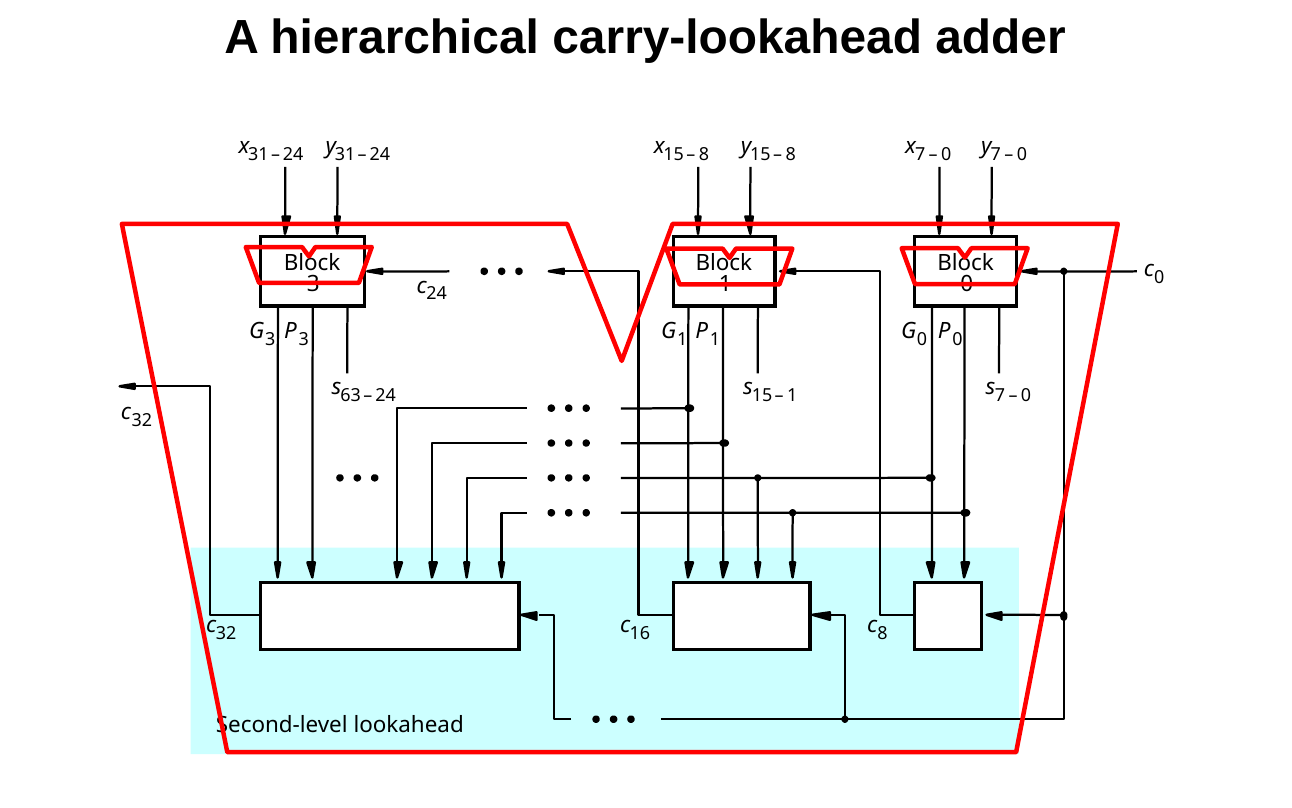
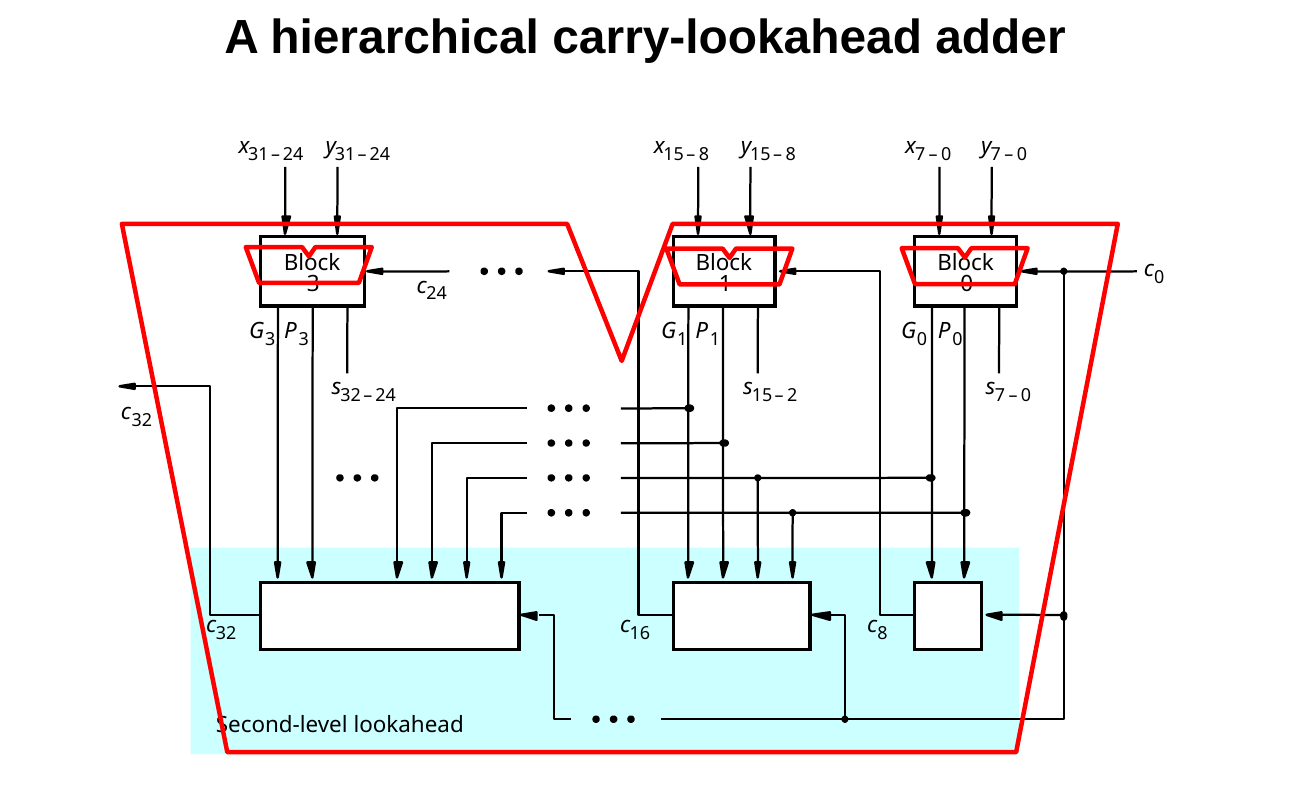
s 63: 63 -> 32 (351, 395)
15 1: 1 -> 2 (792, 395)
